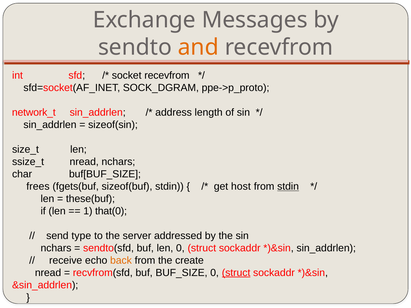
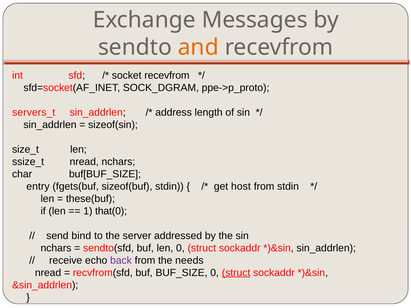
network_t: network_t -> servers_t (34, 113)
frees: frees -> entry (38, 187)
stdin underline: present -> none (288, 187)
type: type -> bind (81, 236)
back colour: orange -> purple (121, 261)
create: create -> needs (189, 261)
